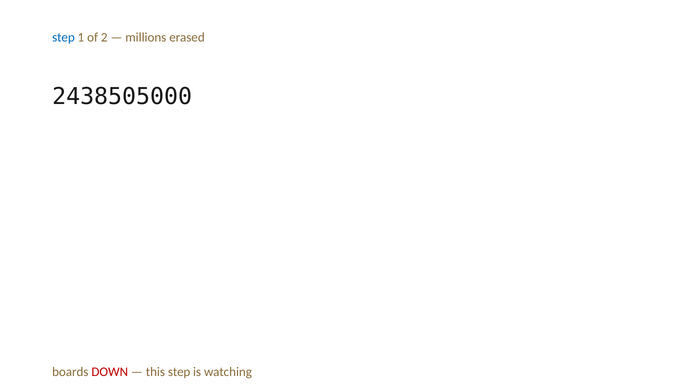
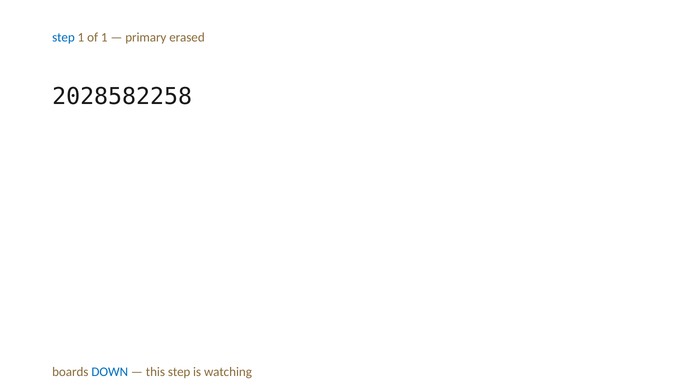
of 2: 2 -> 1 (104, 37)
millions: millions -> primary (146, 37)
2438505000: 2438505000 -> 2028582258 (122, 97)
DOWN colour: red -> blue (110, 372)
